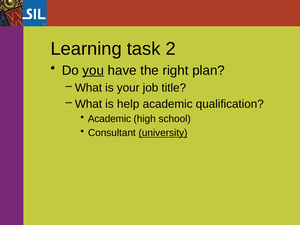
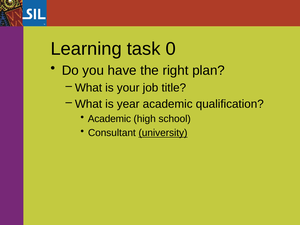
2: 2 -> 0 (171, 49)
you underline: present -> none (93, 70)
help: help -> year (128, 104)
